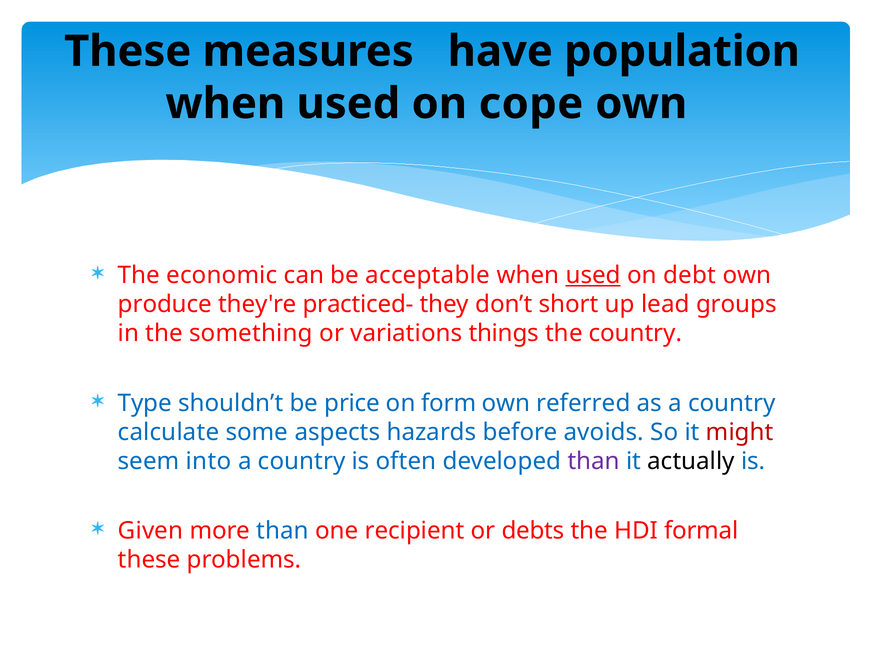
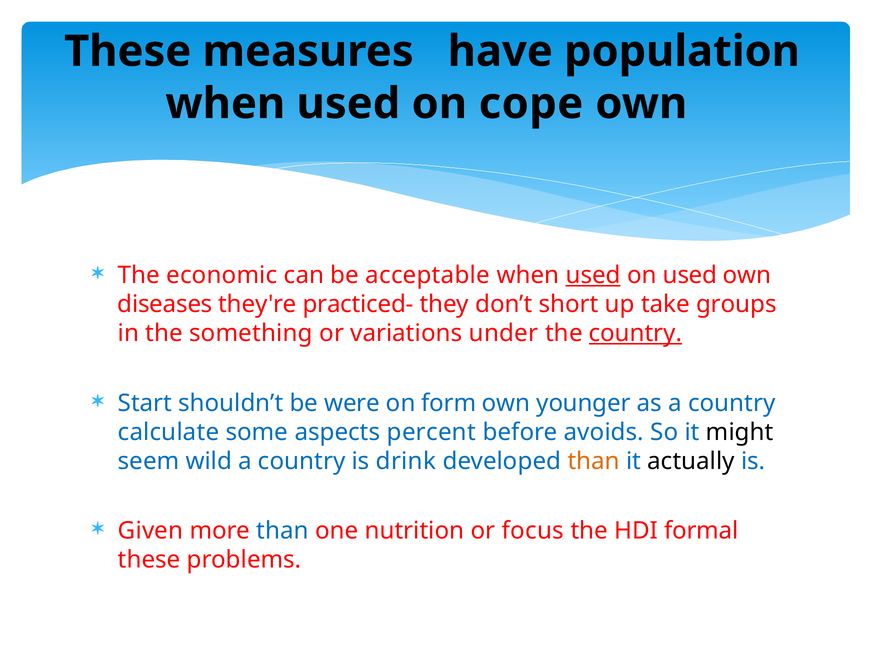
on debt: debt -> used (690, 275)
produce: produce -> diseases (165, 304)
lead: lead -> take (665, 304)
things: things -> under (504, 334)
country underline: none -> present (635, 334)
Type: Type -> Start (145, 403)
price: price -> were (352, 403)
referred: referred -> younger (583, 403)
hazards: hazards -> percent (431, 432)
might colour: red -> black (740, 432)
into: into -> wild (209, 461)
often: often -> drink (406, 461)
than colour: purple -> orange (594, 461)
recipient: recipient -> nutrition (415, 531)
debts: debts -> focus (533, 531)
